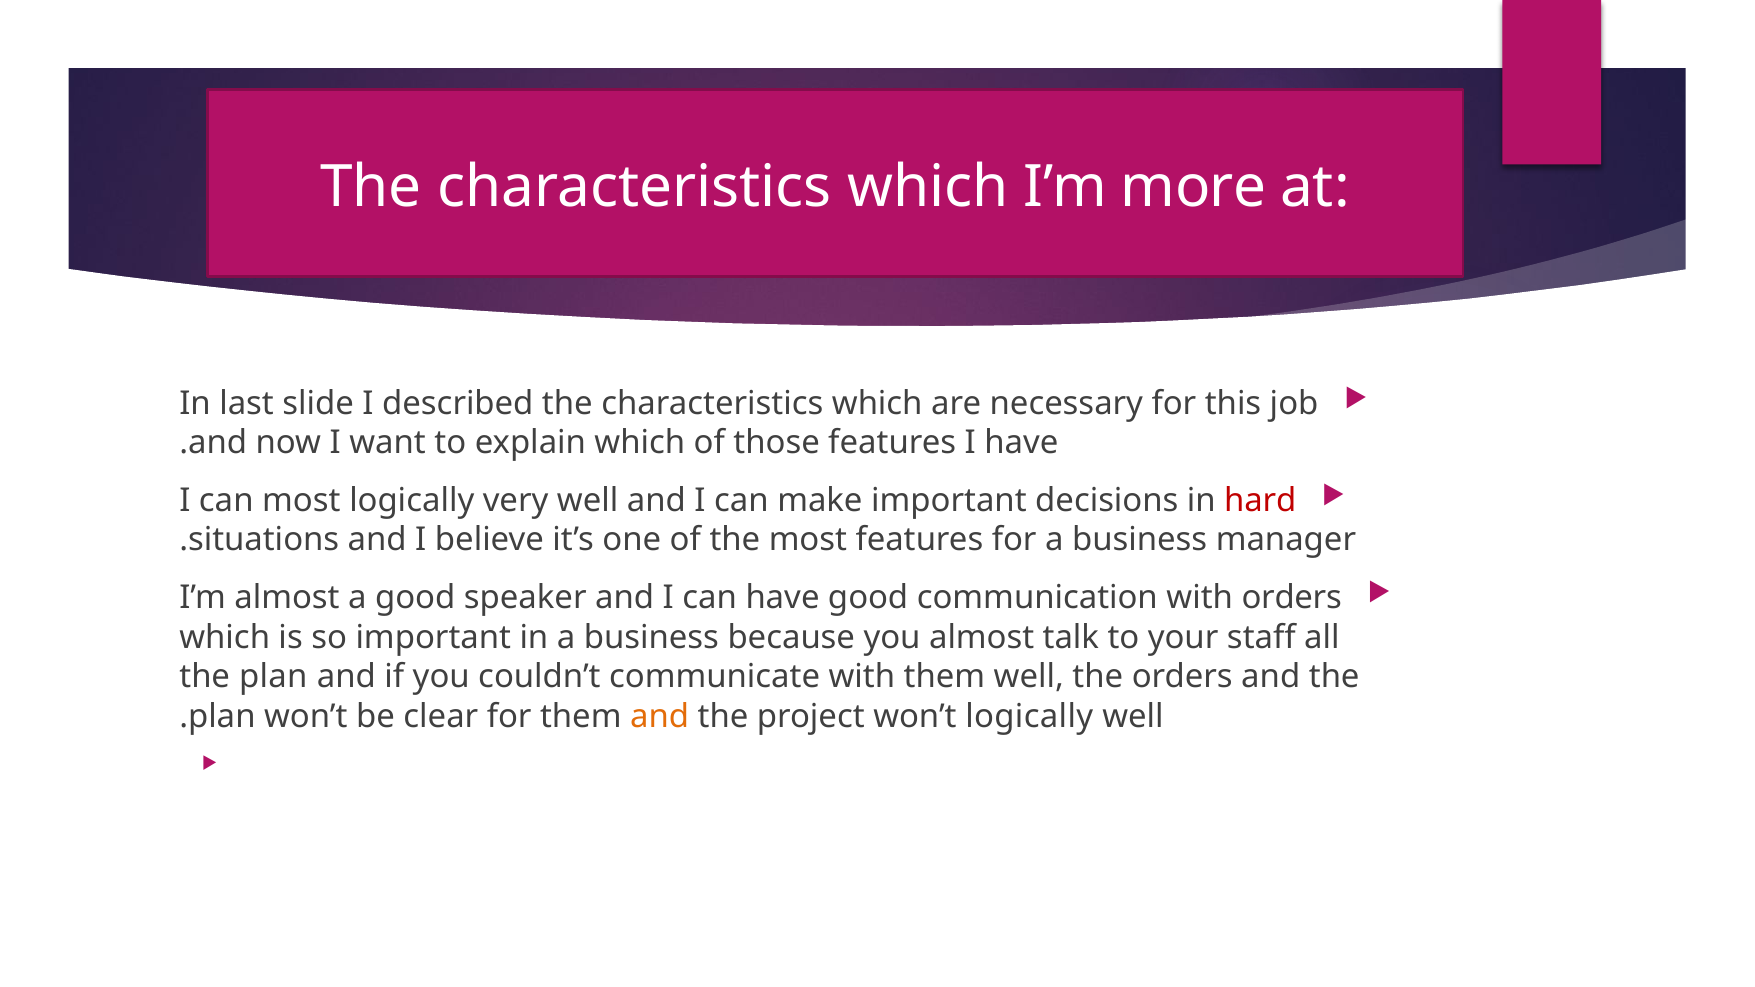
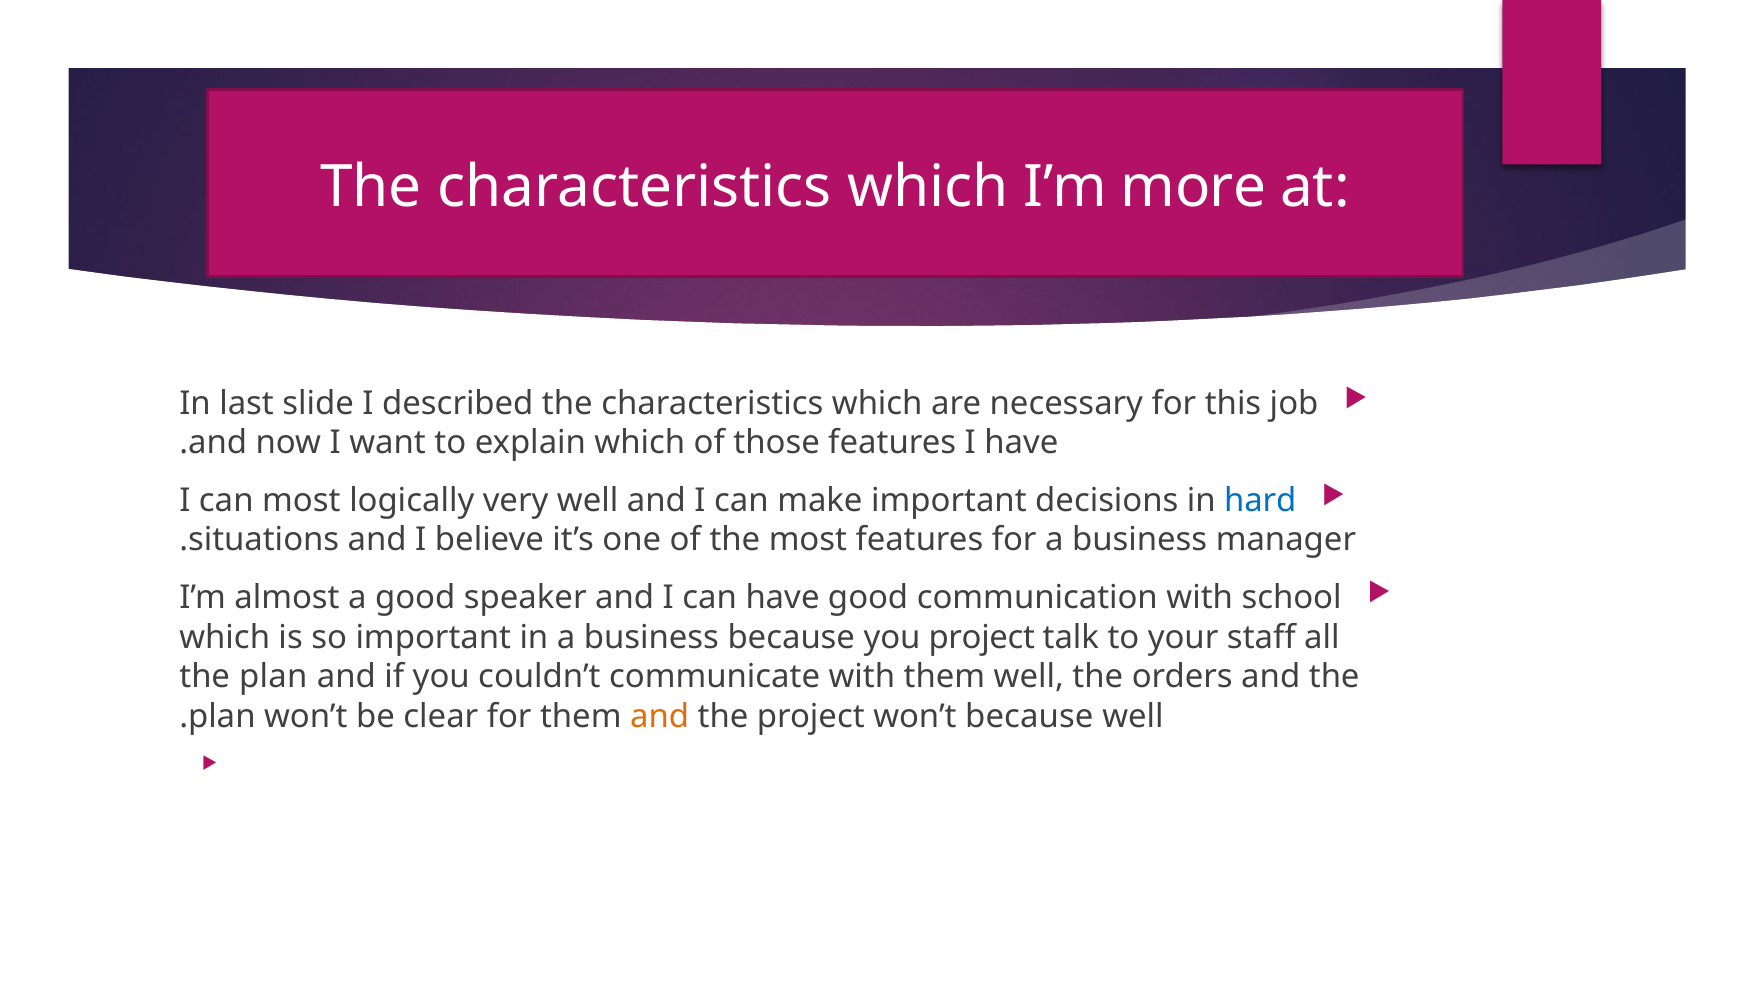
hard colour: red -> blue (1260, 501)
with orders: orders -> school (1292, 598)
you almost: almost -> project (982, 637)
won’t logically: logically -> because (1029, 716)
